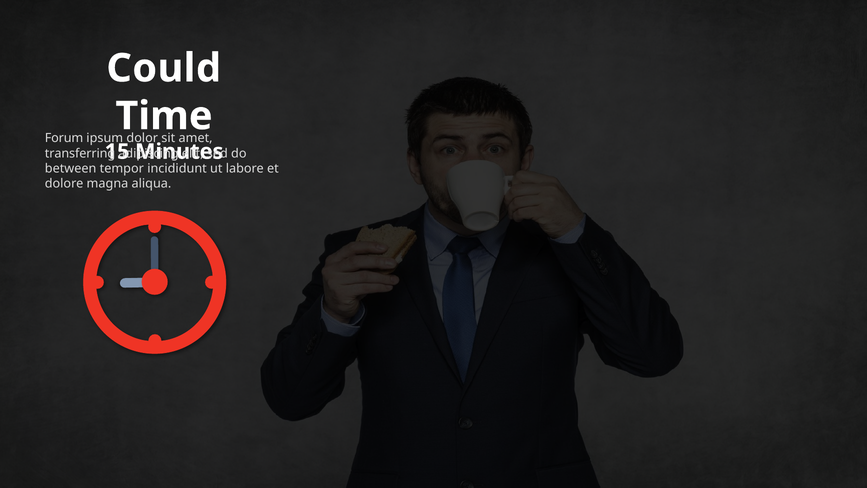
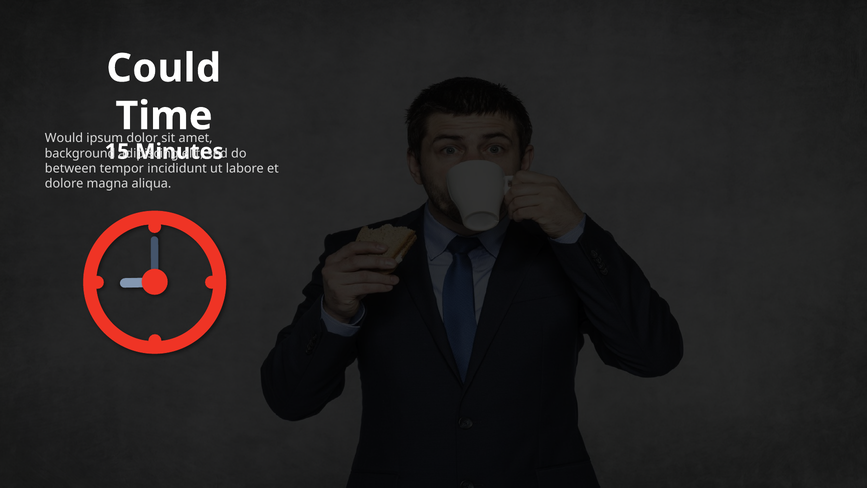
Forum: Forum -> Would (64, 138)
transferring: transferring -> background (80, 153)
